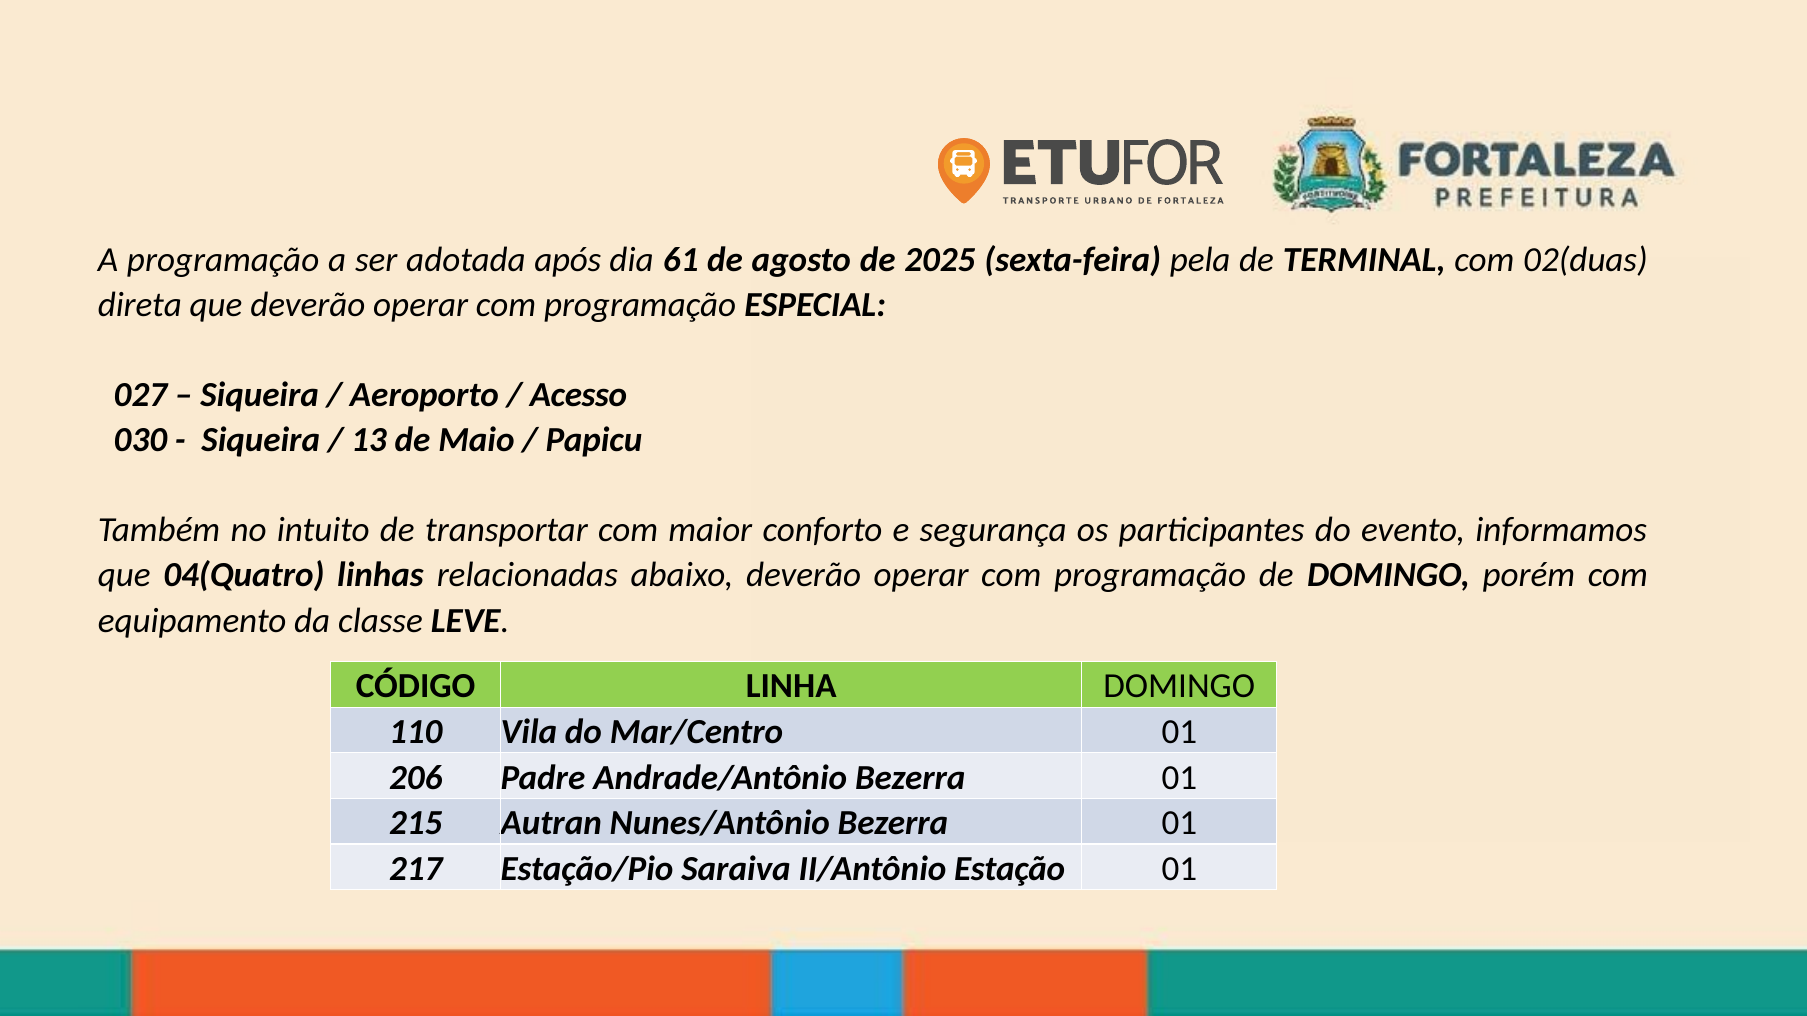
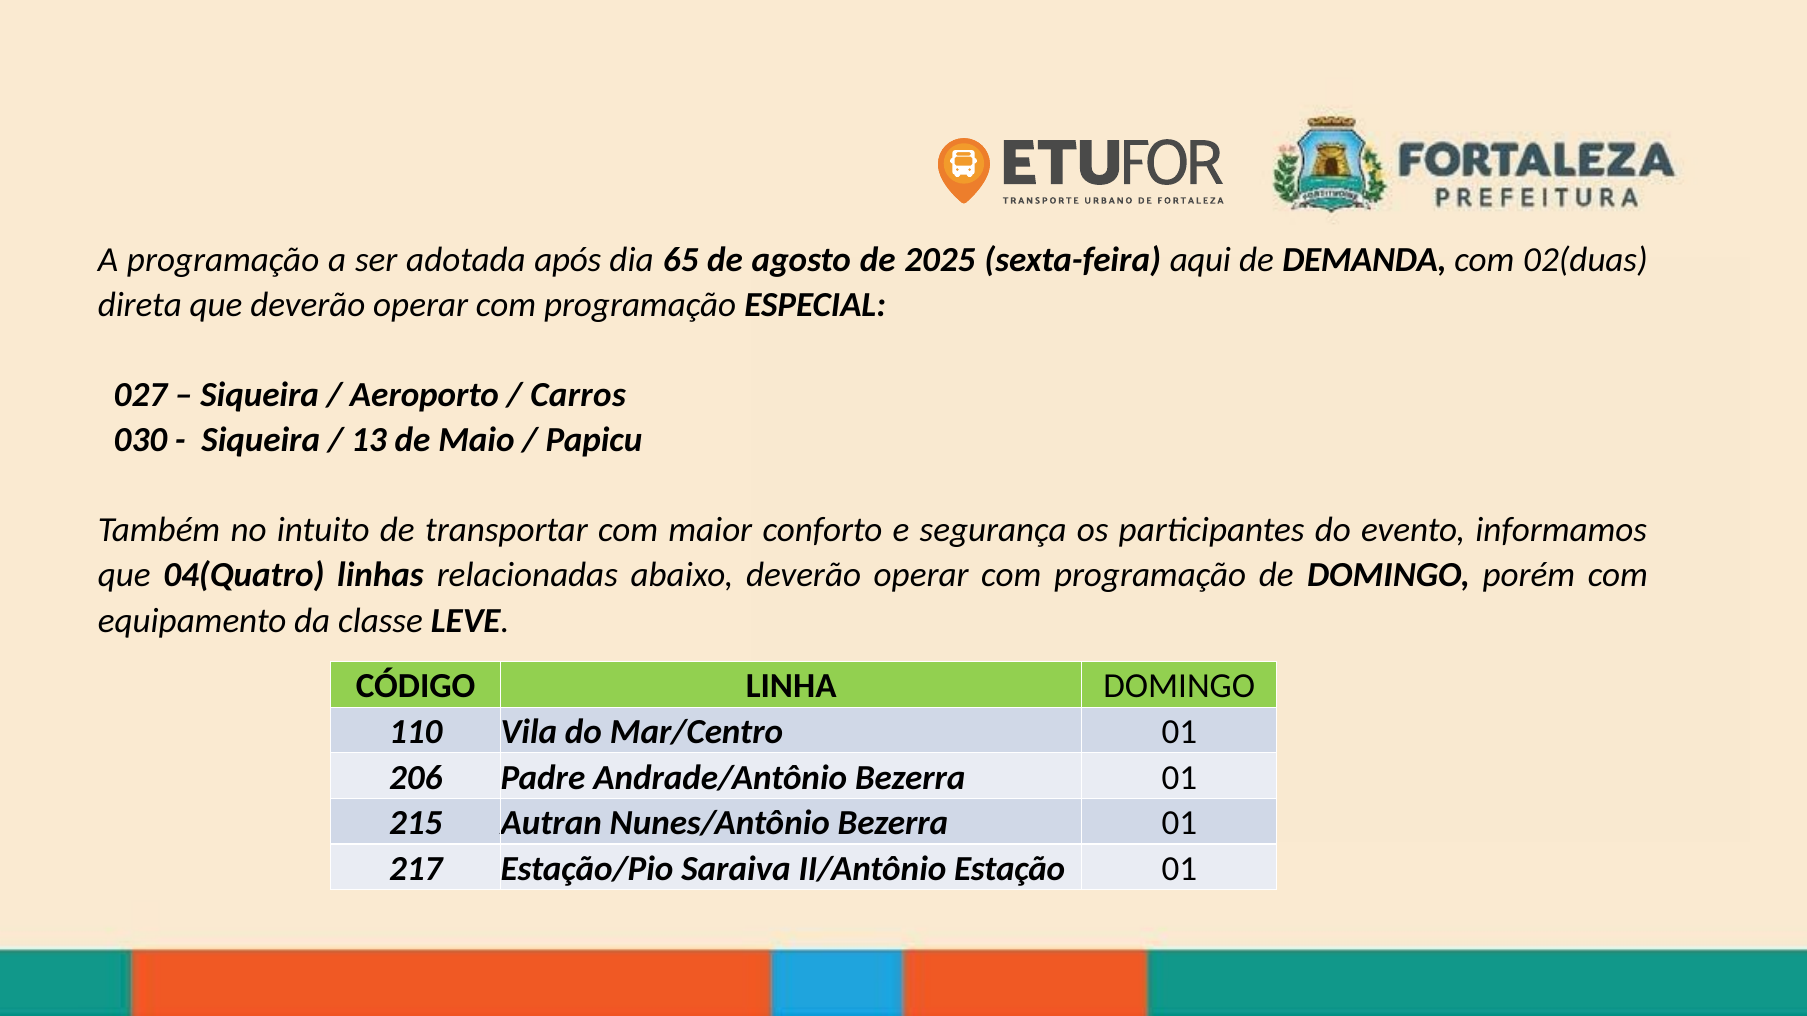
61: 61 -> 65 (681, 260)
pela: pela -> aqui (1200, 260)
TERMINAL: TERMINAL -> DEMANDA (1364, 260)
Acesso: Acesso -> Carros (578, 395)
